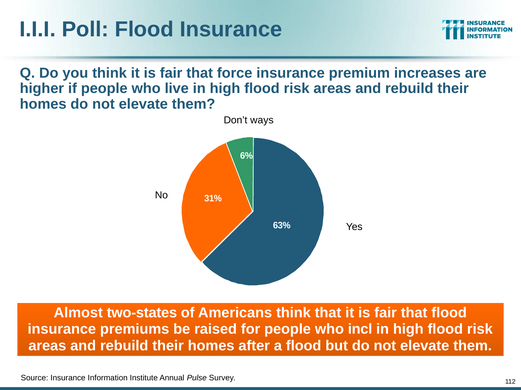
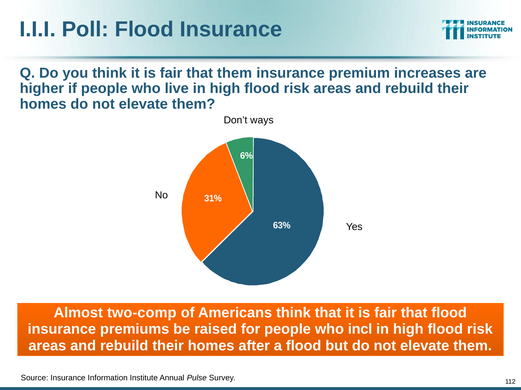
that force: force -> them (235, 73)
two-states: two-states -> two-comp (142, 313)
